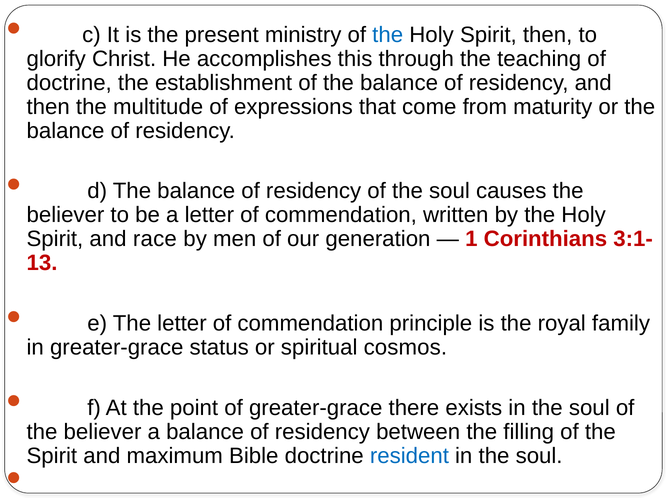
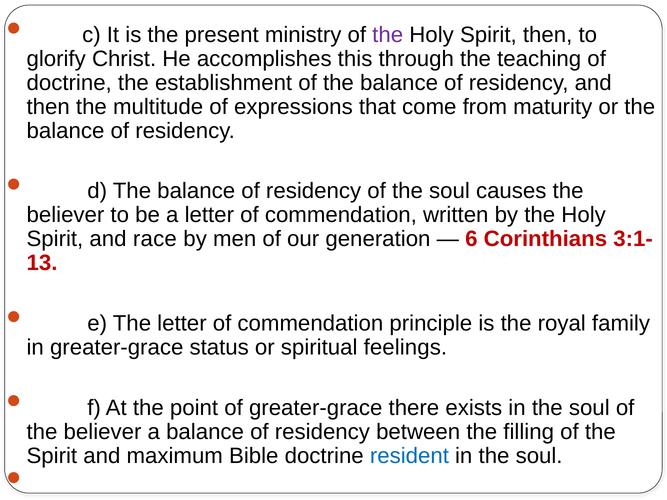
the colour: blue -> purple (388, 35)
1: 1 -> 6 (471, 239)
cosmos: cosmos -> feelings (405, 348)
